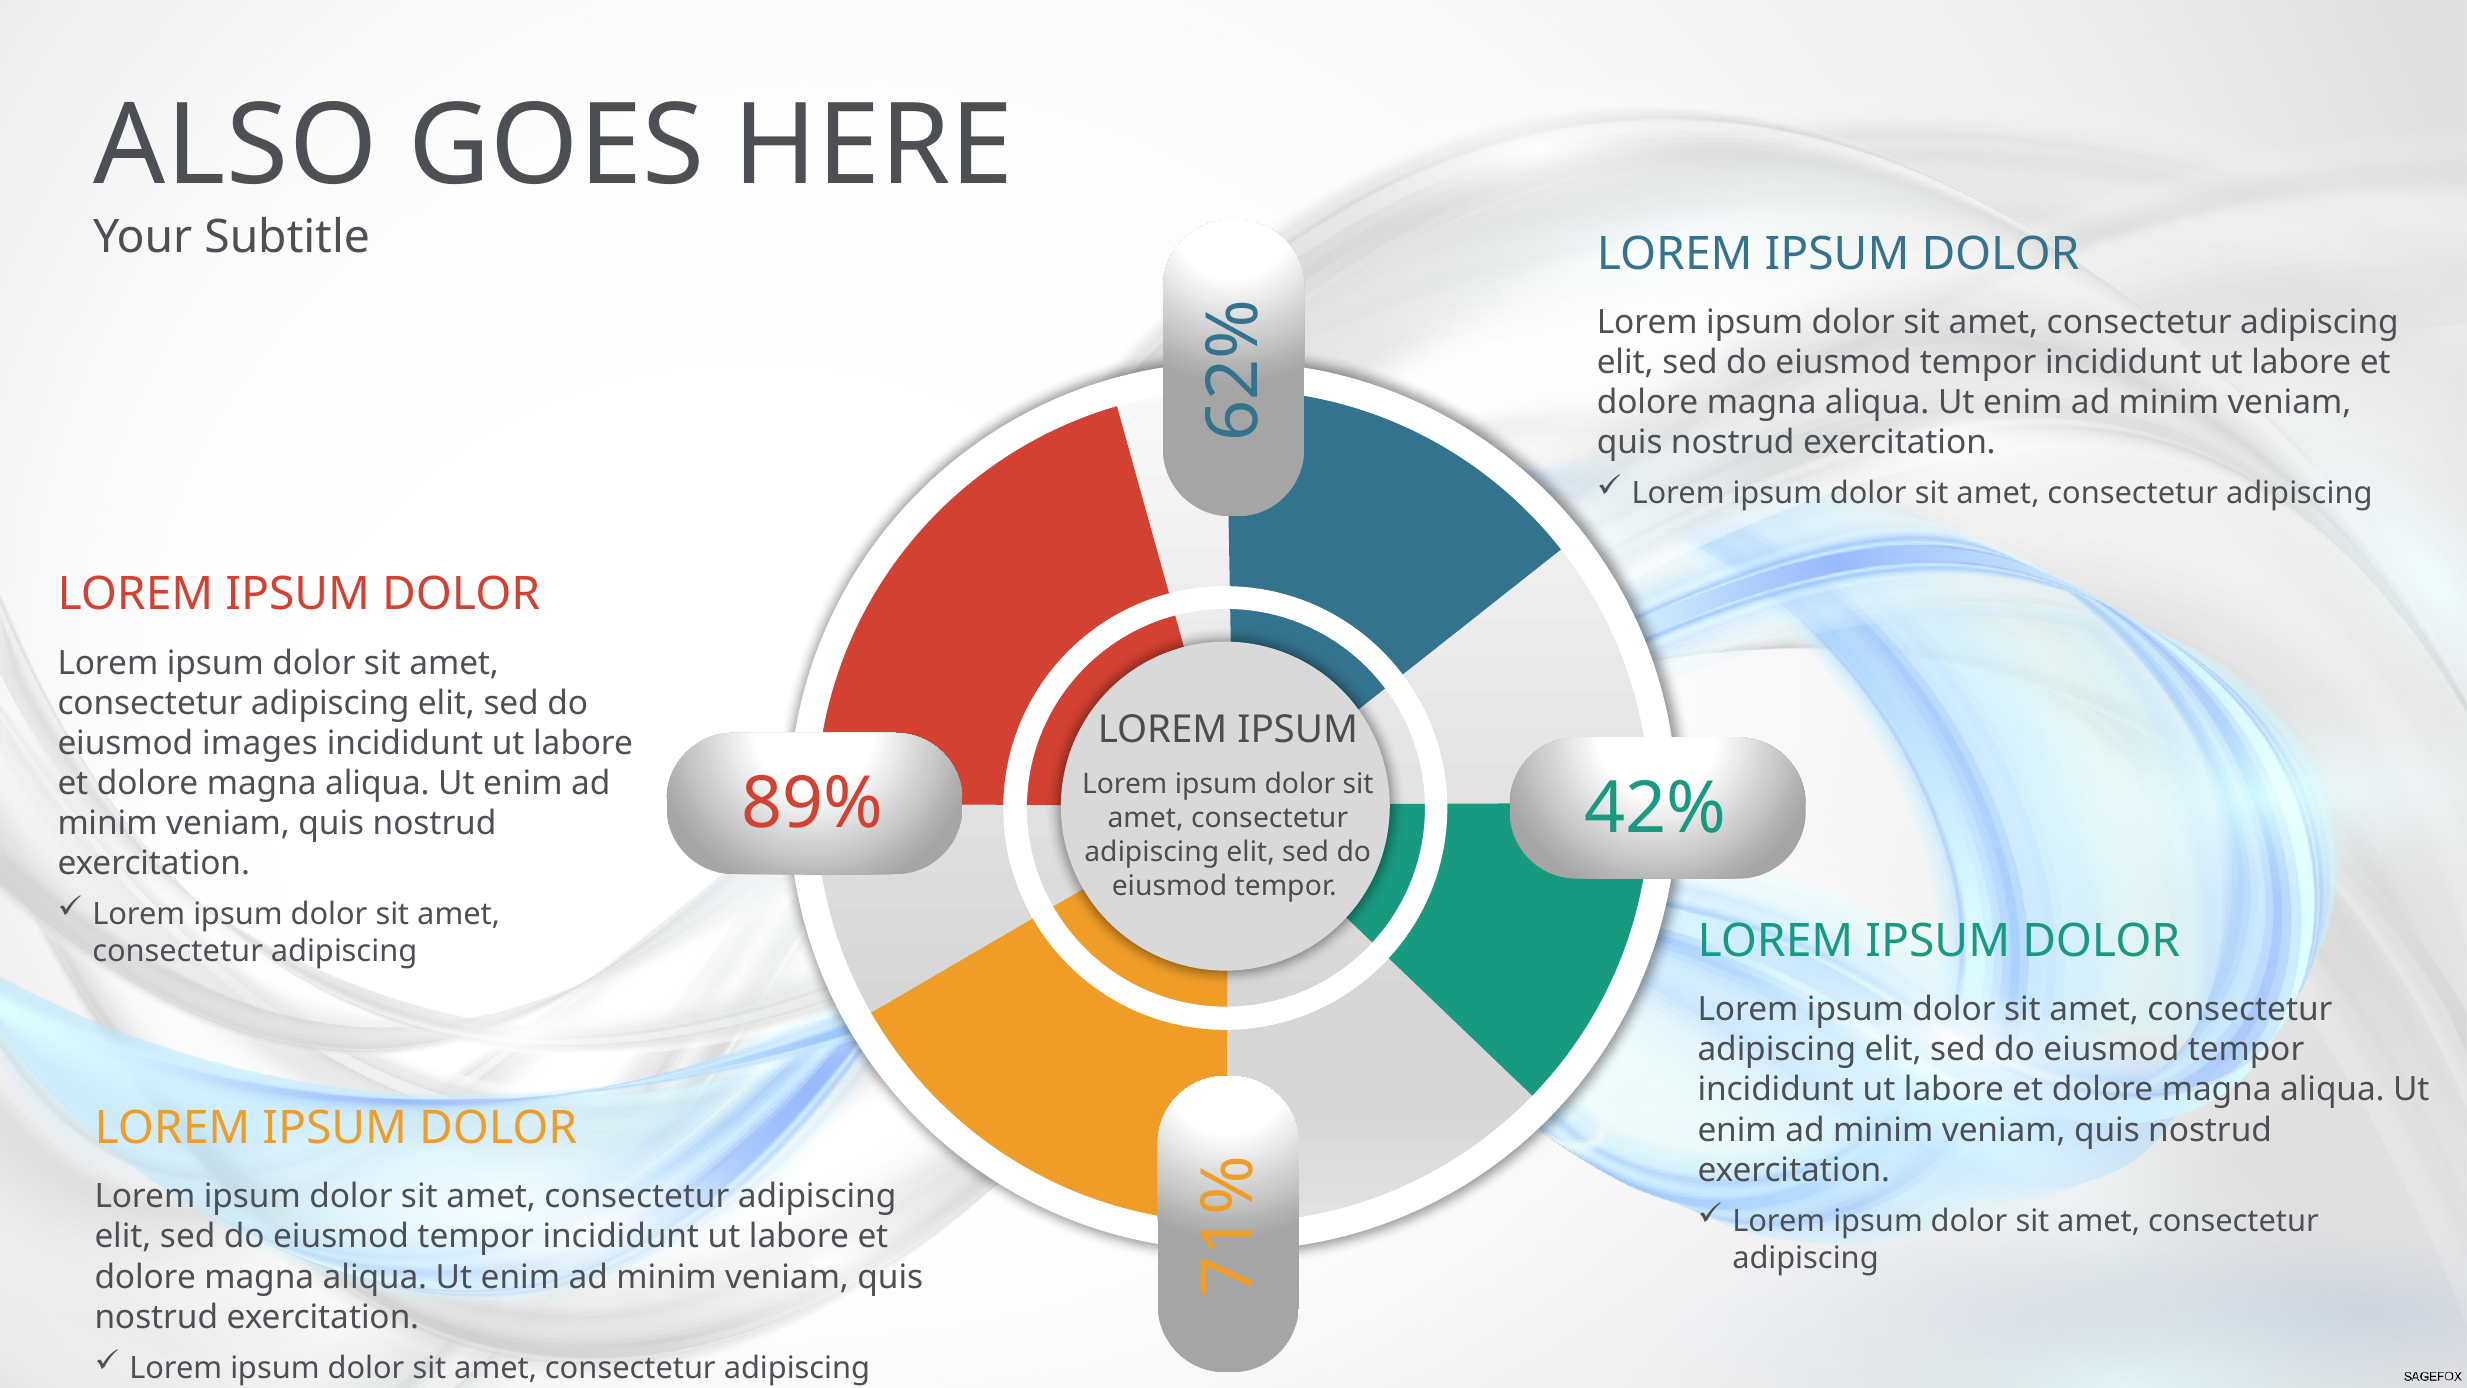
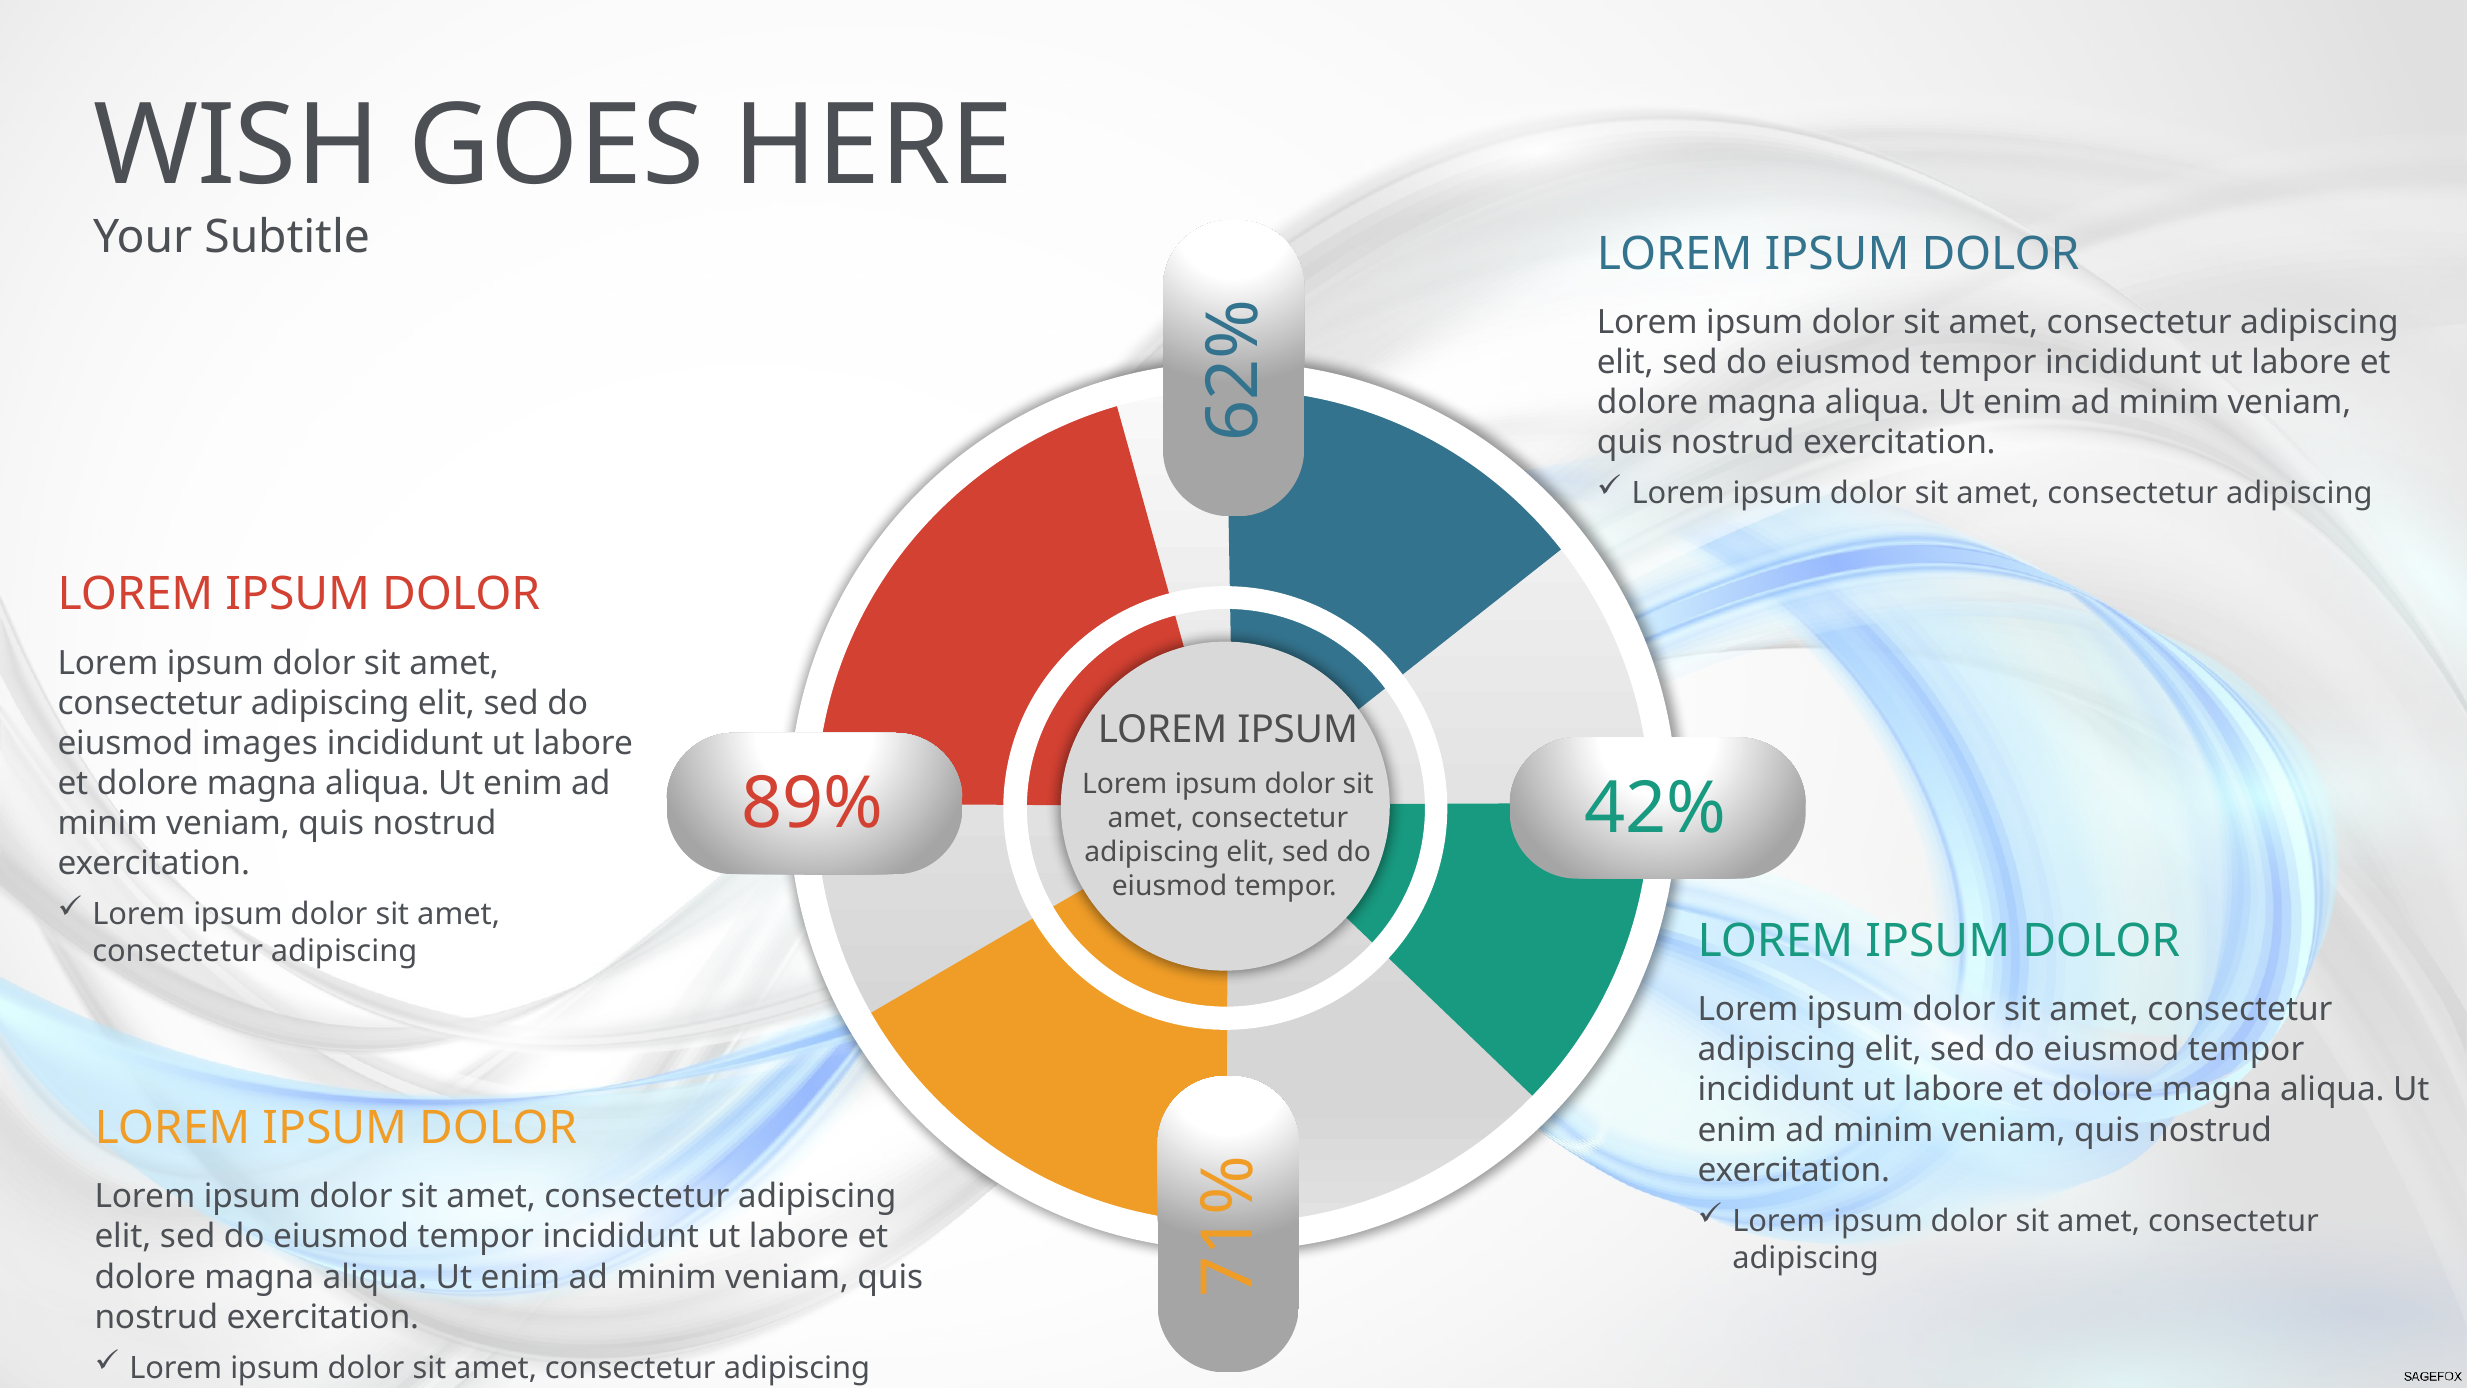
ALSO: ALSO -> WISH (236, 146)
